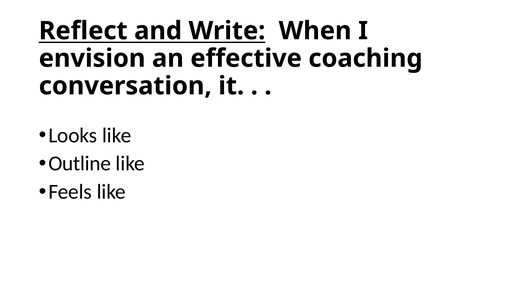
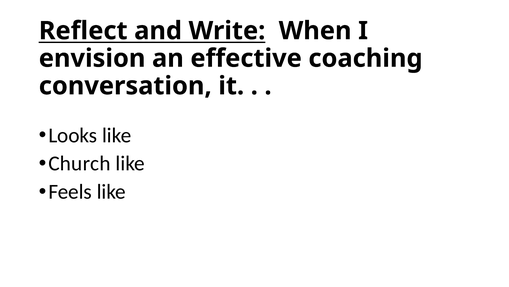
Outline: Outline -> Church (80, 163)
